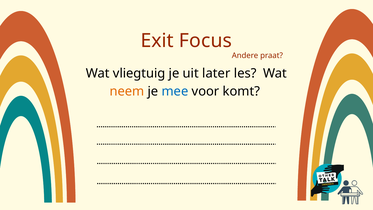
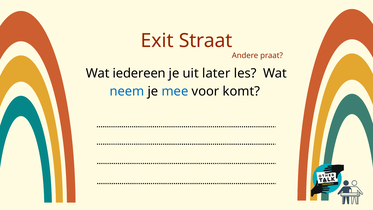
Focus: Focus -> Straat (206, 41)
vliegtuig: vliegtuig -> iedereen (139, 73)
neem colour: orange -> blue (127, 91)
